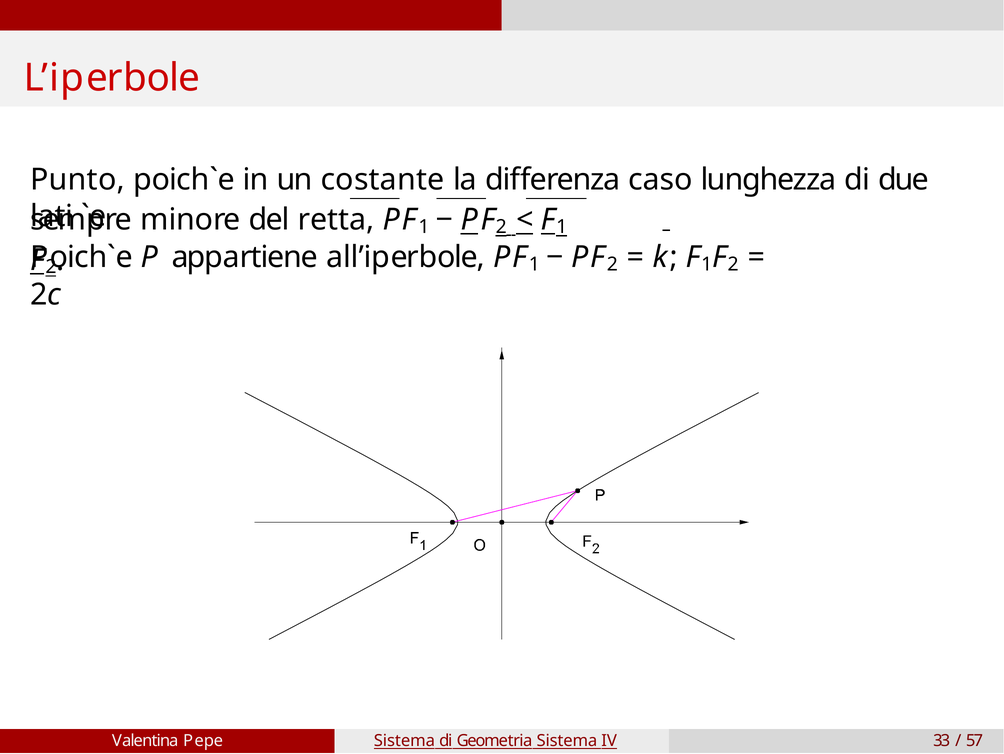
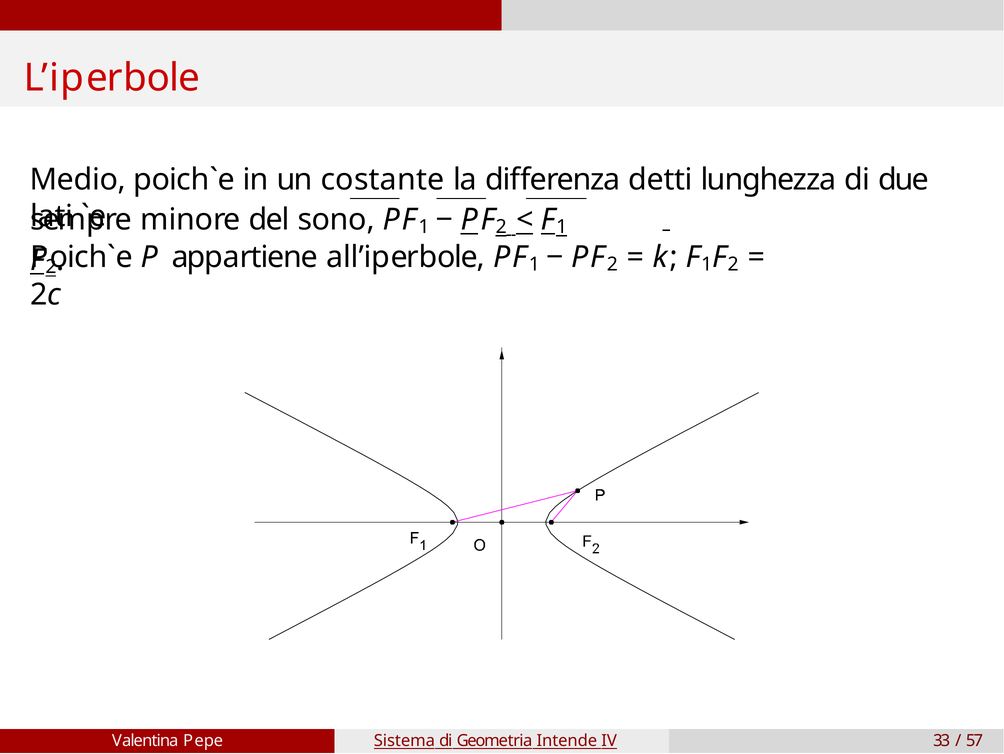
Punto: Punto -> Medio (78, 179)
caso: caso -> detti (661, 179)
retta: retta -> sono (336, 220)
Geometria Sistema: Sistema -> Intende (567, 741)
